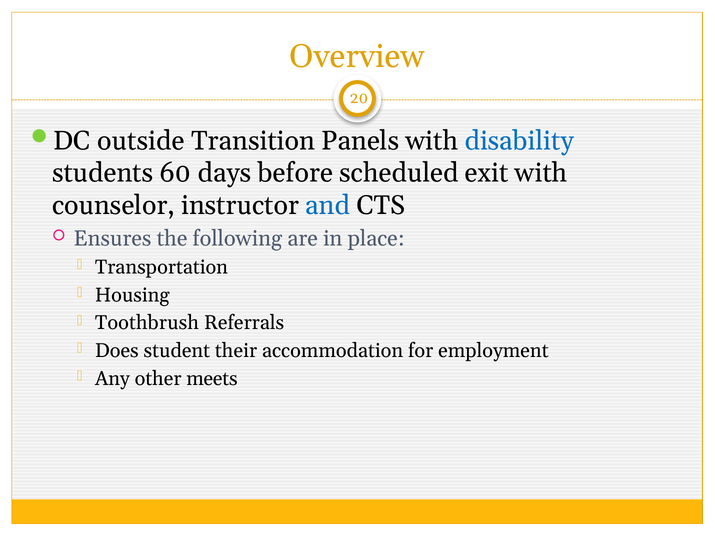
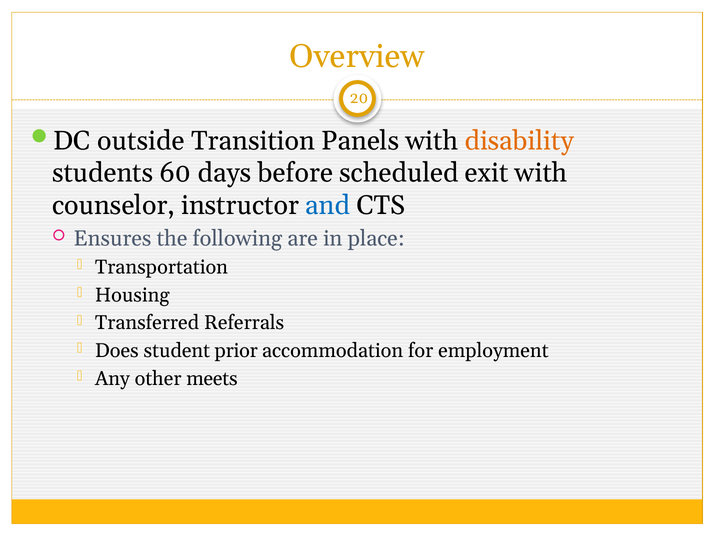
disability colour: blue -> orange (519, 141)
Toothbrush: Toothbrush -> Transferred (147, 323)
their: their -> prior (236, 351)
